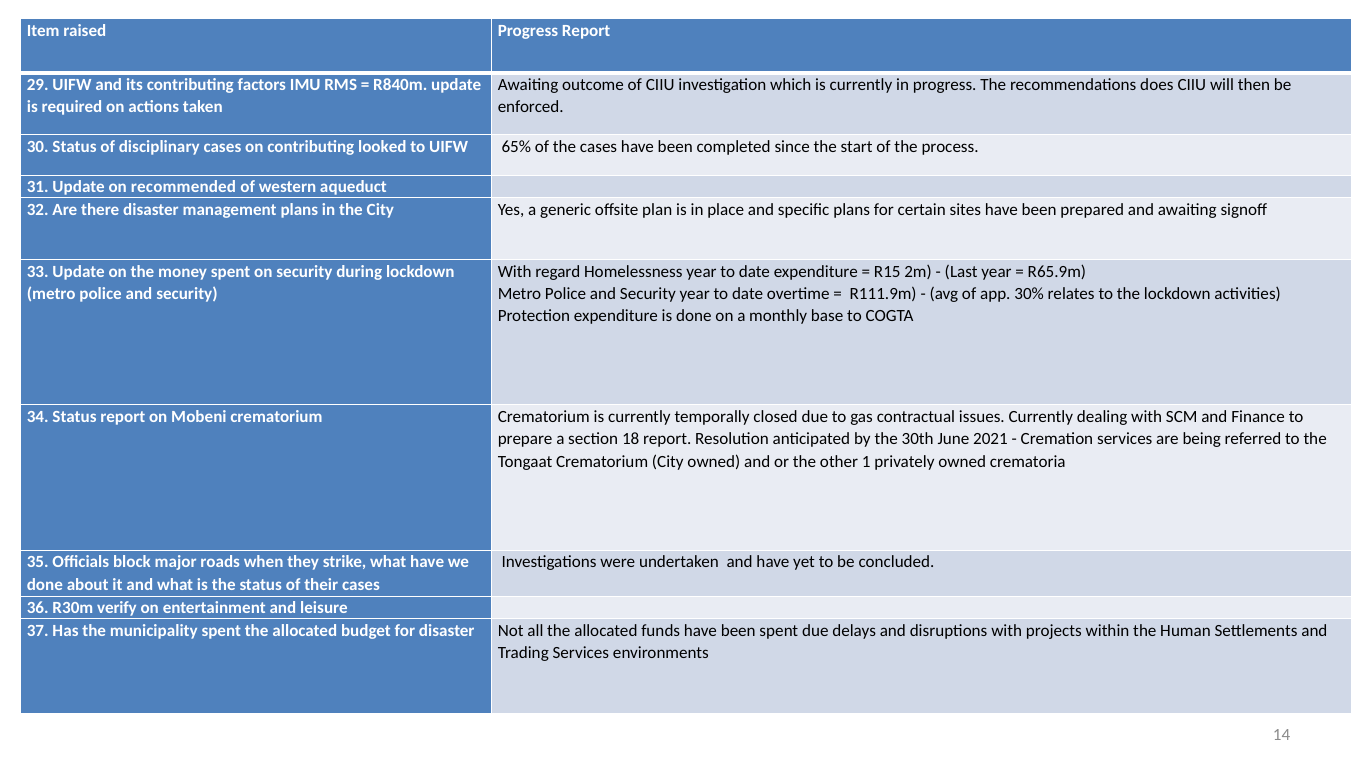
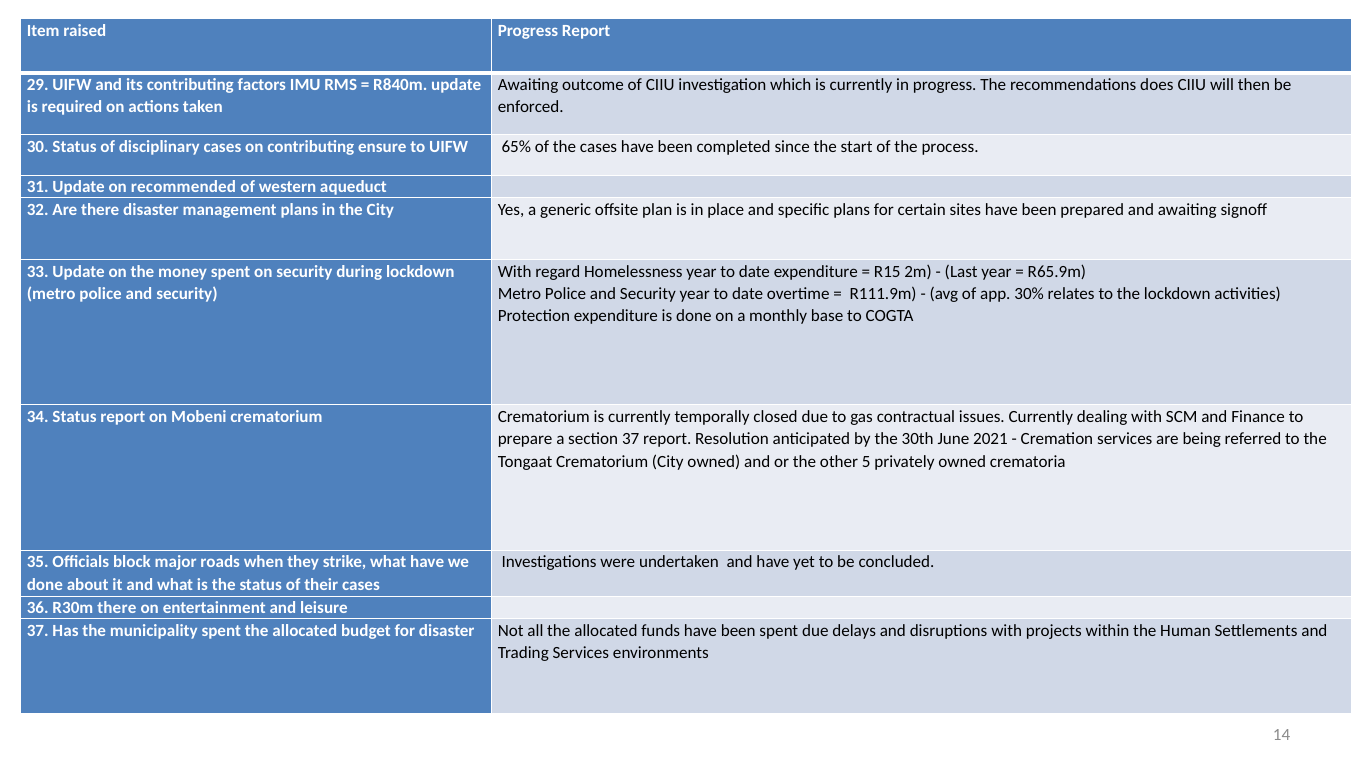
looked: looked -> ensure (382, 146)
section 18: 18 -> 37 (631, 439)
1: 1 -> 5 (866, 462)
R30m verify: verify -> there (117, 608)
